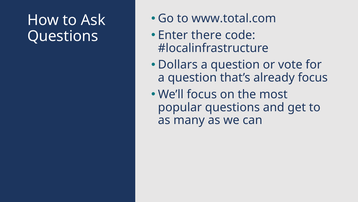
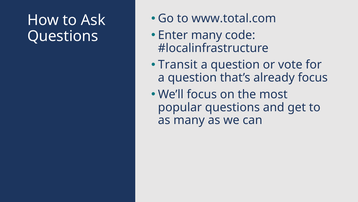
Enter there: there -> many (207, 35)
Dollars: Dollars -> Transit (178, 65)
